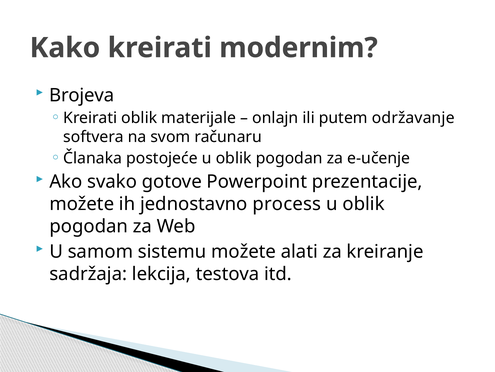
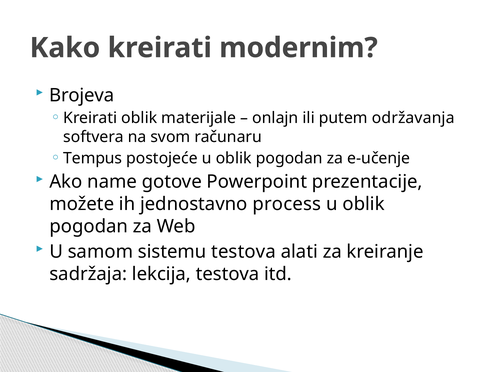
održavanje: održavanje -> održavanja (413, 118)
Članaka: Članaka -> Tempus (93, 158)
svako: svako -> name (112, 181)
sistemu možete: možete -> testova (244, 251)
